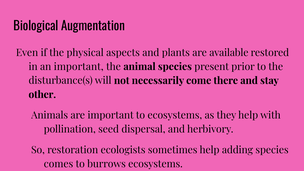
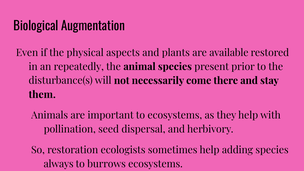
an important: important -> repeatedly (79, 67)
other: other -> them (42, 95)
comes: comes -> always (59, 164)
